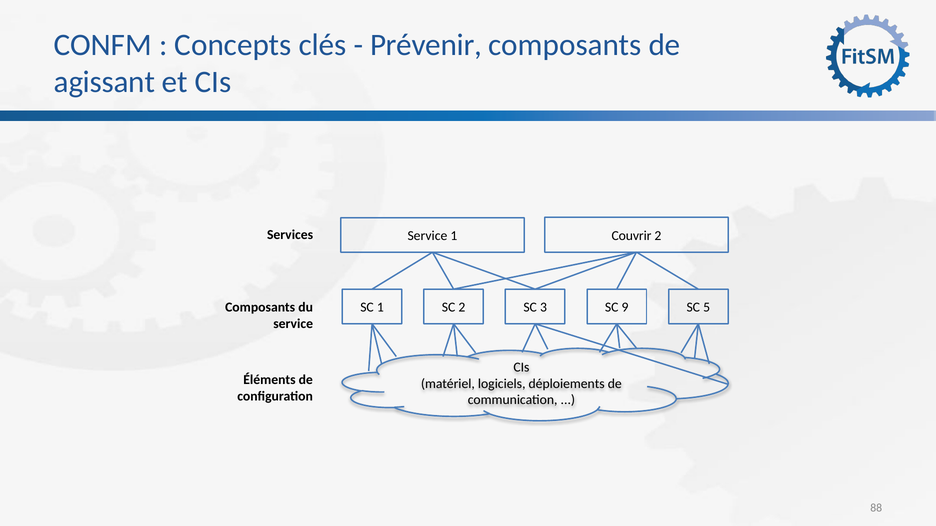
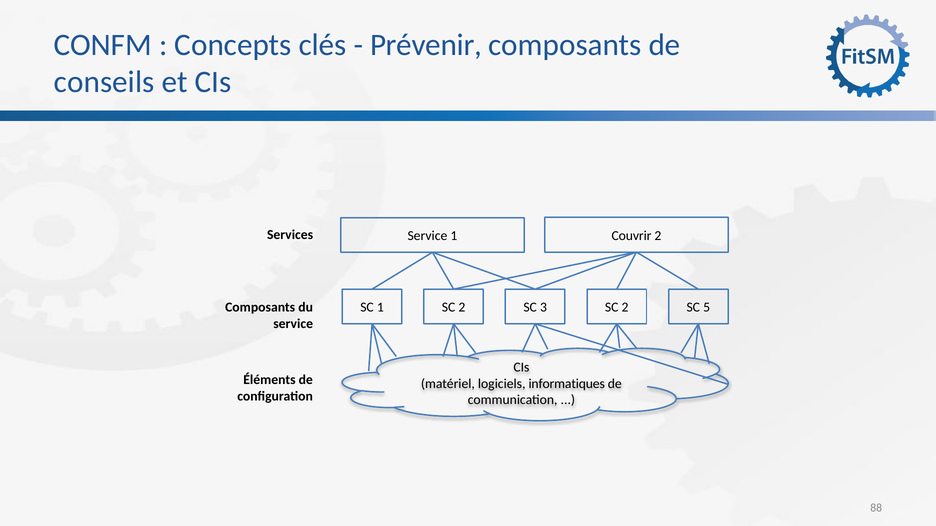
agissant: agissant -> conseils (104, 82)
3 SC 9: 9 -> 2 (625, 308)
déploiements: déploiements -> informatiques (567, 384)
